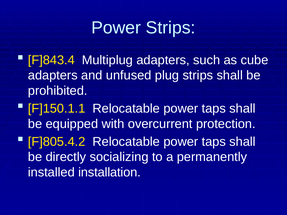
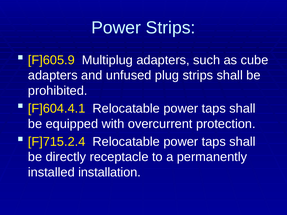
F]843.4: F]843.4 -> F]605.9 (51, 60)
F]150.1.1: F]150.1.1 -> F]604.4.1 (57, 109)
F]805.4.2: F]805.4.2 -> F]715.2.4 (57, 142)
socializing: socializing -> receptacle (119, 157)
